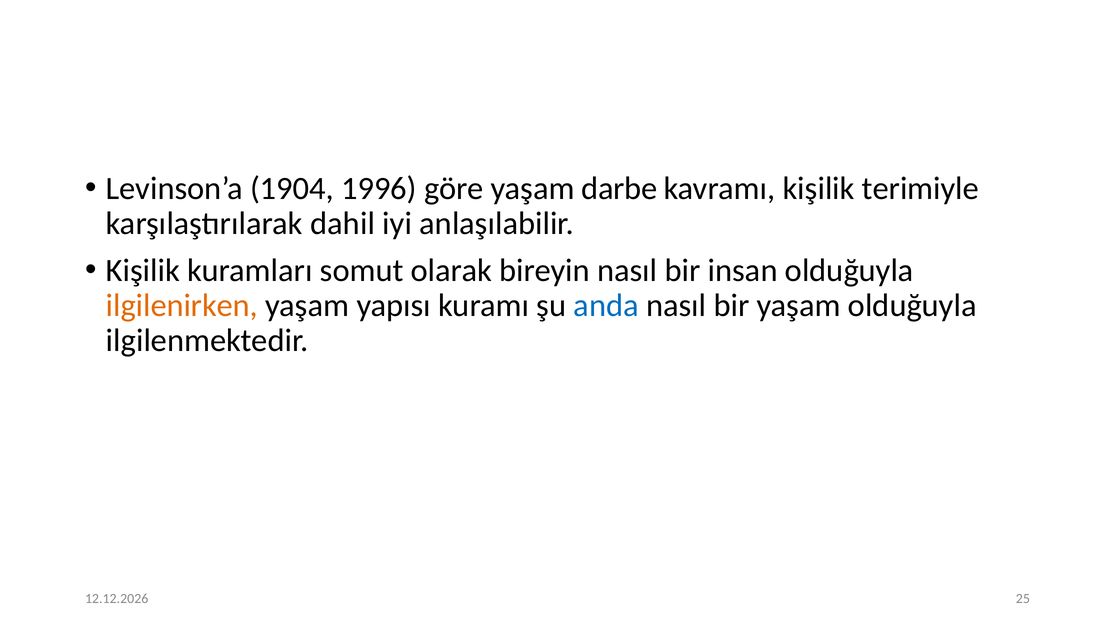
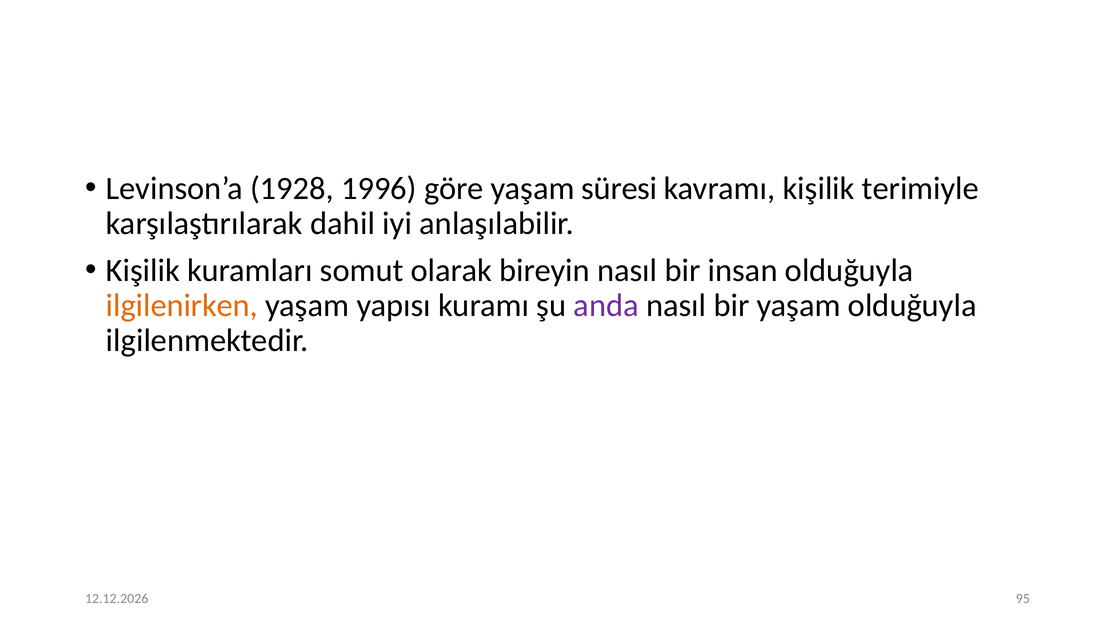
1904: 1904 -> 1928 (292, 189)
darbe: darbe -> süresi (619, 189)
anda colour: blue -> purple (606, 306)
25: 25 -> 95 (1023, 599)
